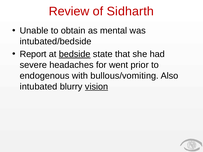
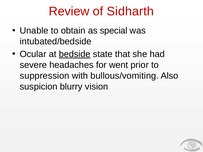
mental: mental -> special (114, 31)
Report: Report -> Ocular (33, 54)
endogenous: endogenous -> suppression (45, 76)
intubated: intubated -> suspicion (39, 87)
vision underline: present -> none (97, 87)
